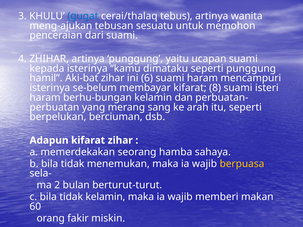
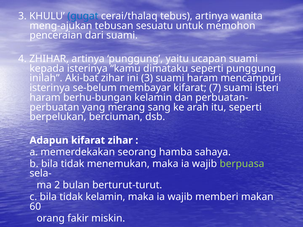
hamil: hamil -> inilah (46, 78)
ini 6: 6 -> 3 (147, 78)
8: 8 -> 7 (215, 88)
berpuasa colour: yellow -> light green (242, 164)
